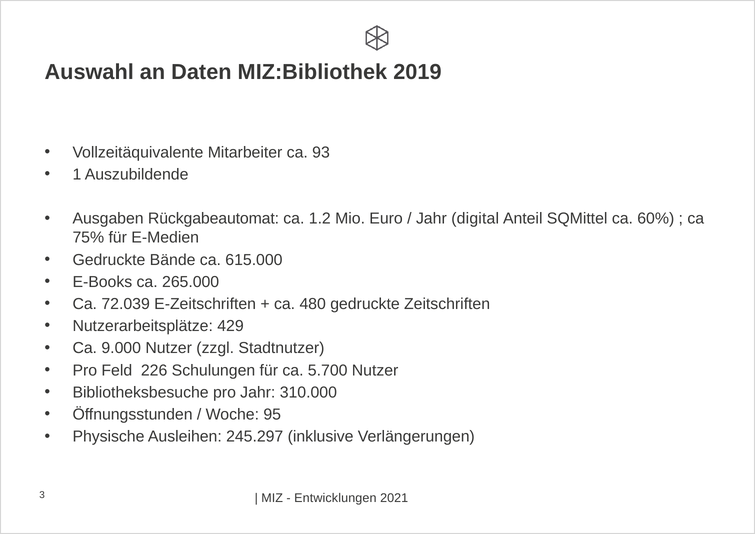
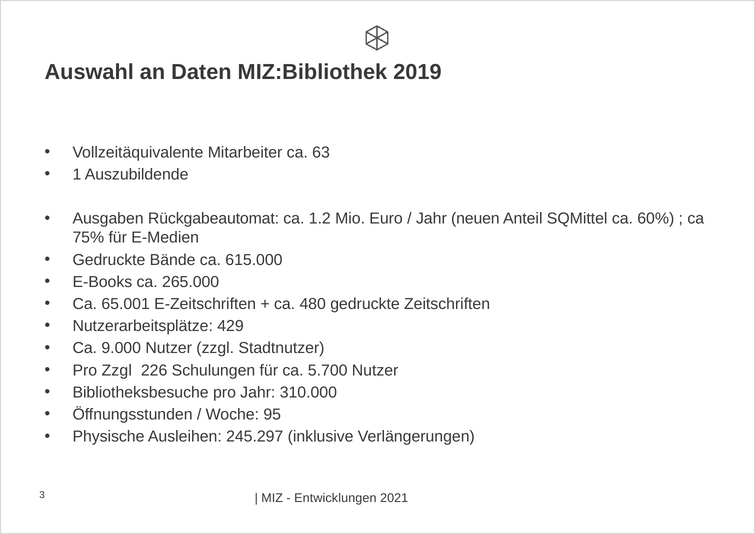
93: 93 -> 63 (321, 152)
digital: digital -> neuen (475, 219)
72.039: 72.039 -> 65.001 (126, 304)
Pro Feld: Feld -> Zzgl (117, 370)
